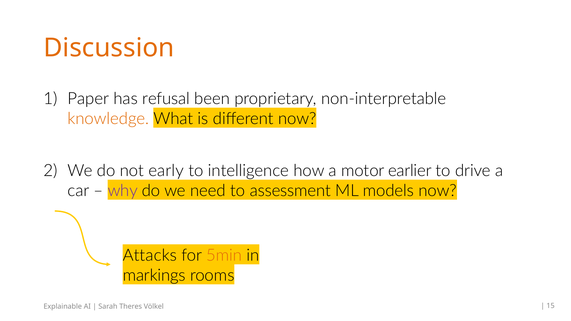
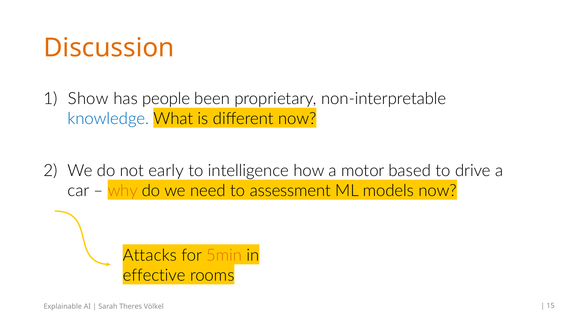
Paper: Paper -> Show (88, 99)
refusal: refusal -> people (166, 99)
knowledge colour: orange -> blue (108, 119)
earlier: earlier -> based (410, 171)
why colour: purple -> orange (123, 191)
markings: markings -> effective (154, 276)
